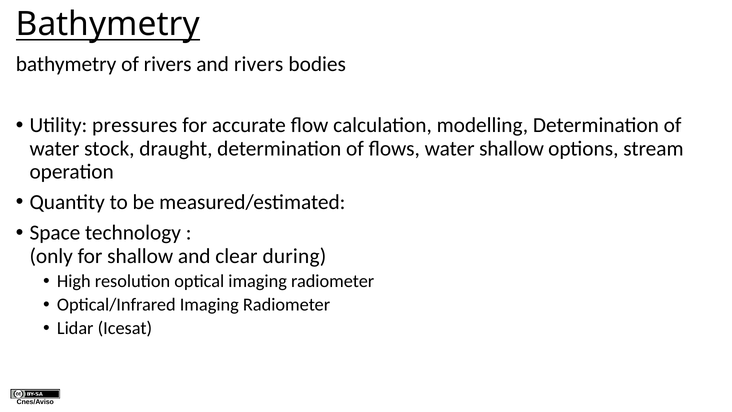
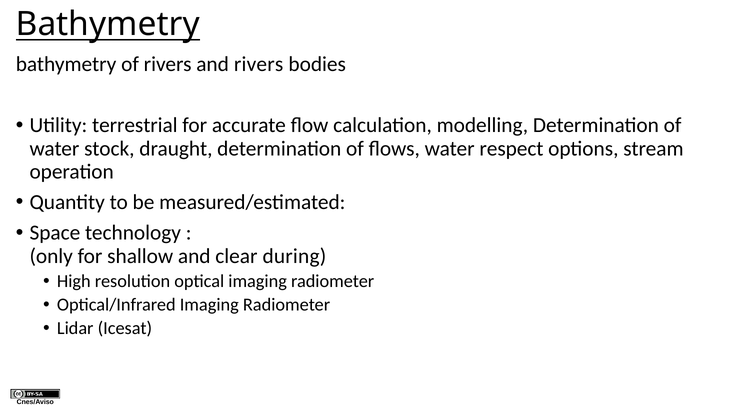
pressures: pressures -> terrestrial (135, 125)
water shallow: shallow -> respect (511, 148)
